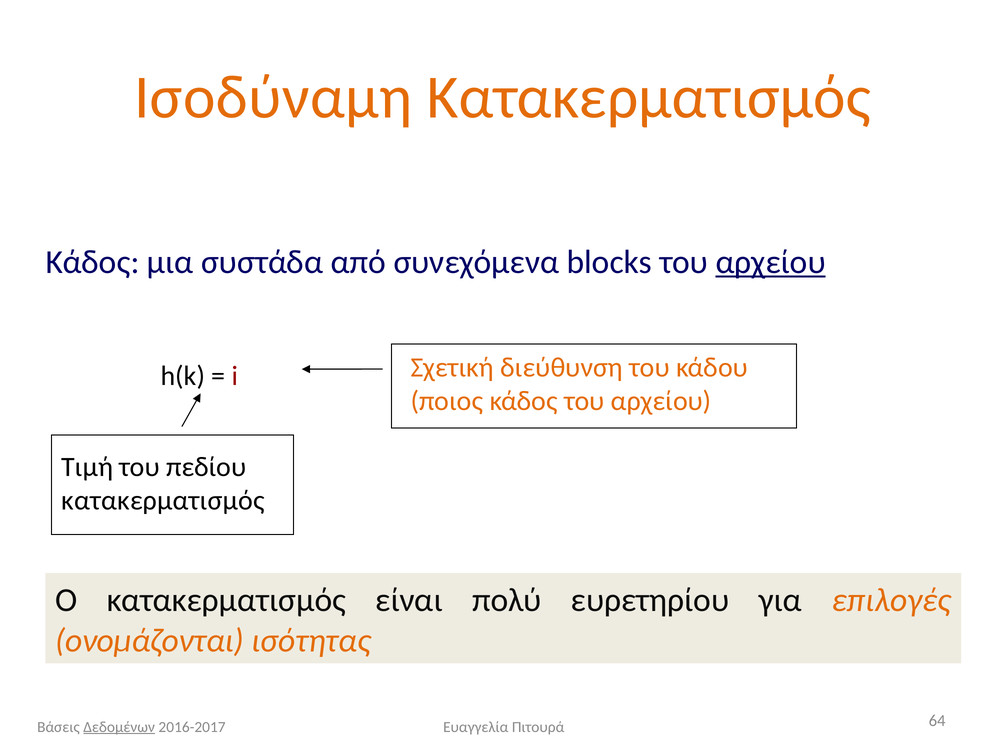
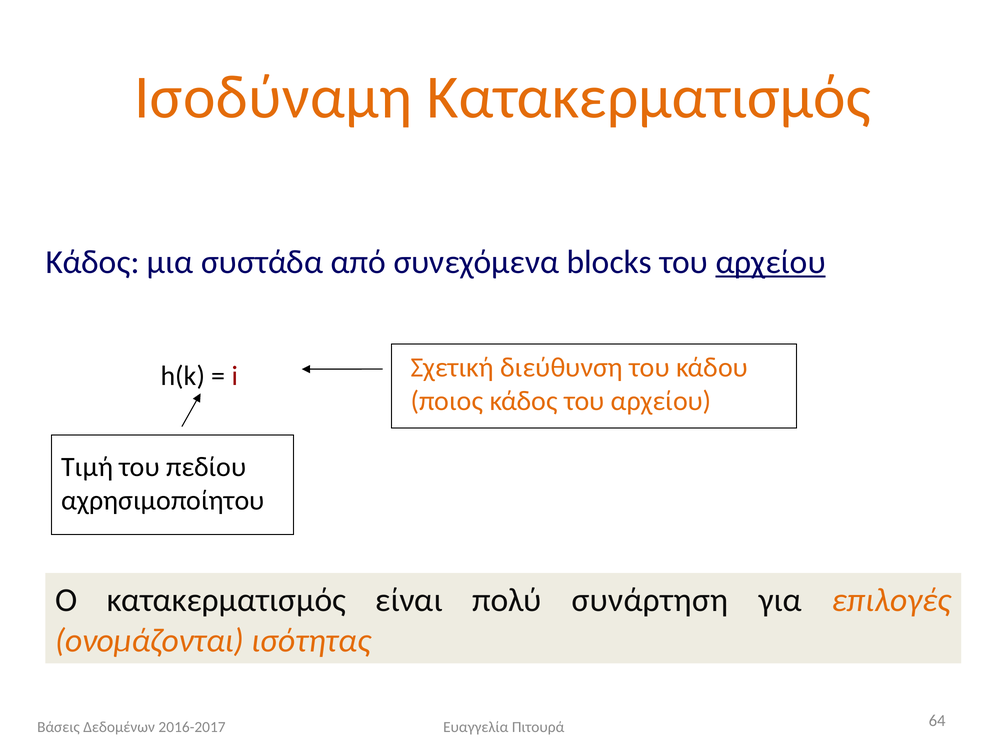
κατακερματισμός: κατακερματισμός -> αχρησιμοποίητου (163, 500)
ευρετηρίου: ευρετηρίου -> συνάρτηση (650, 600)
Δεδομένων underline: present -> none (119, 726)
